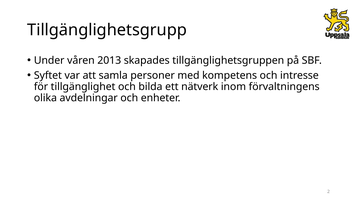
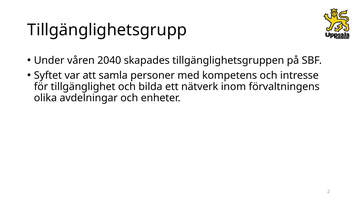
2013: 2013 -> 2040 (109, 60)
